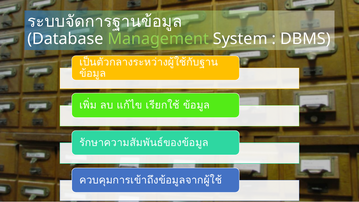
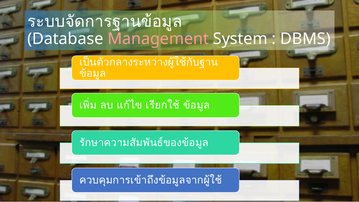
Management colour: light green -> pink (158, 39)
